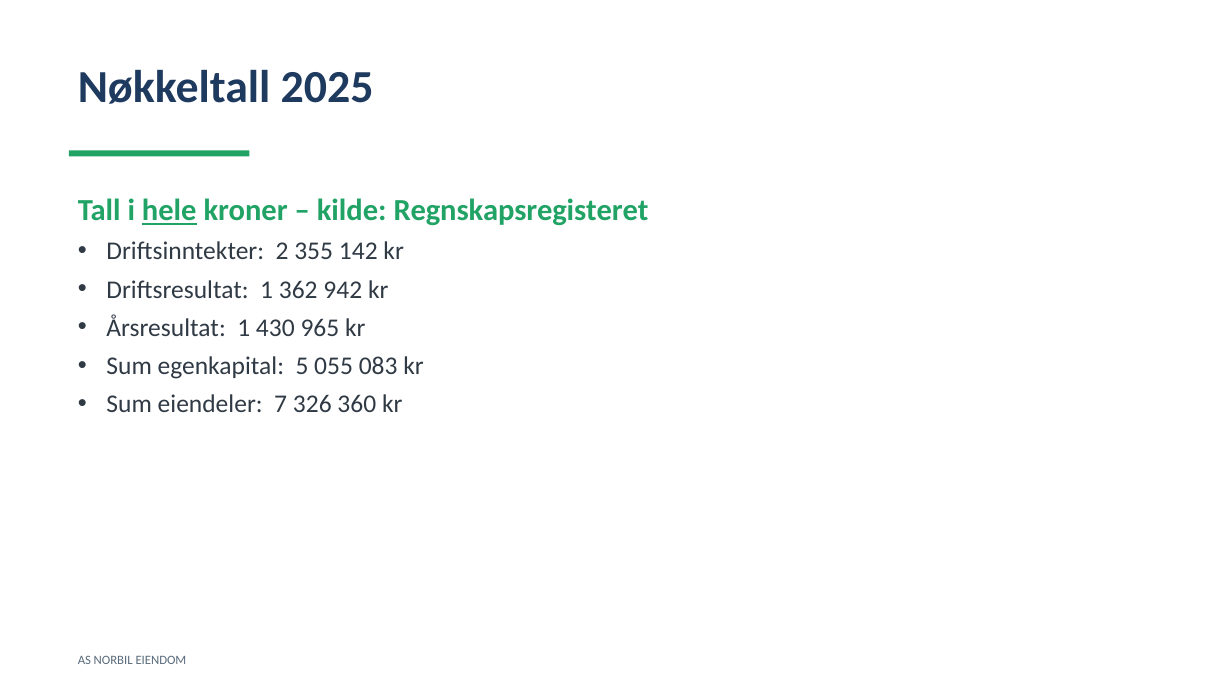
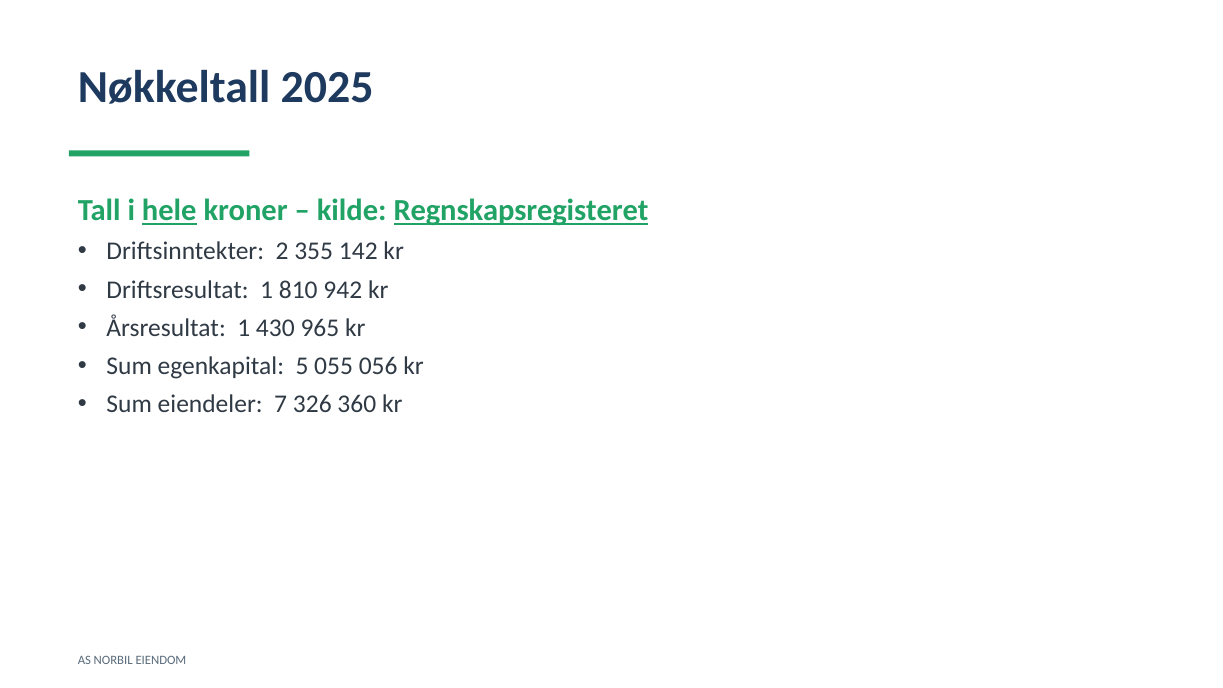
Regnskapsregisteret underline: none -> present (521, 211)
362: 362 -> 810 (298, 290)
083: 083 -> 056 (378, 366)
